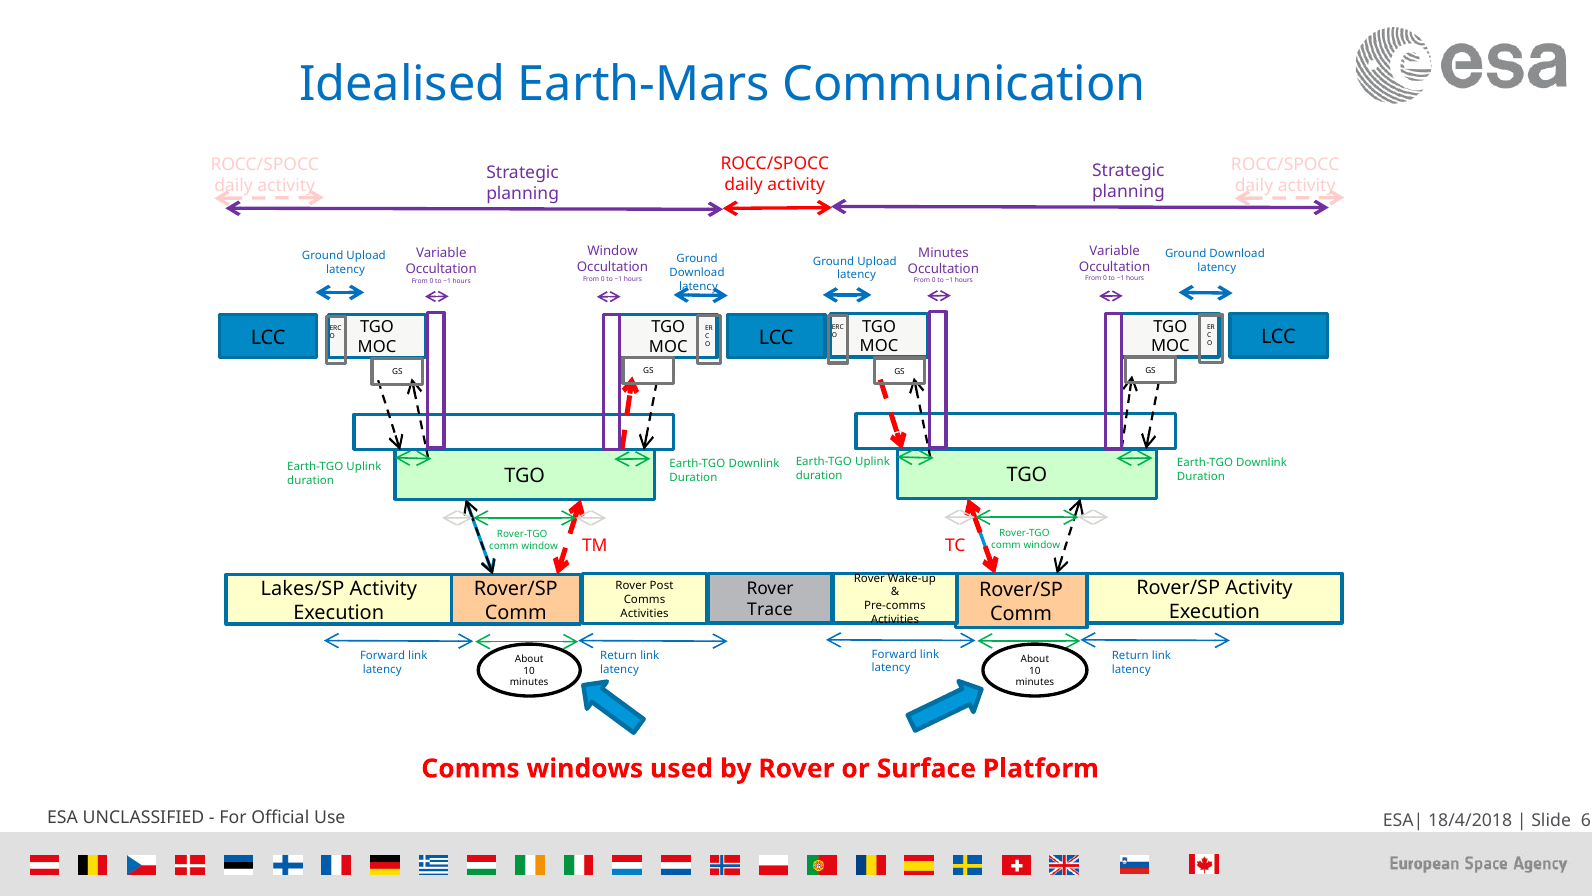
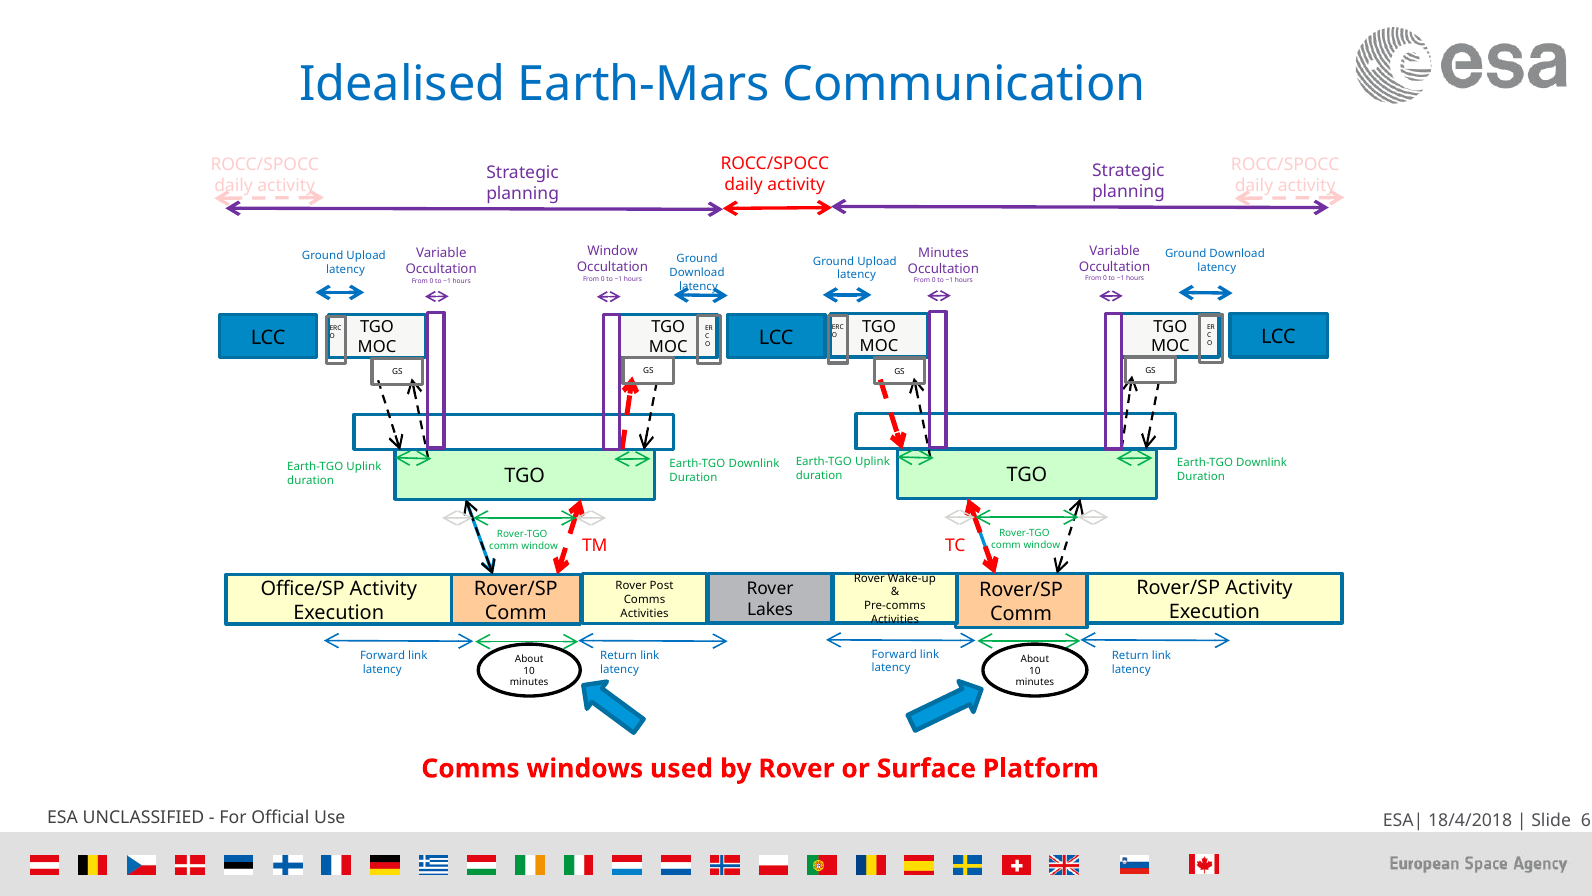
Lakes/SP: Lakes/SP -> Office/SP (303, 588)
Trace: Trace -> Lakes (770, 610)
